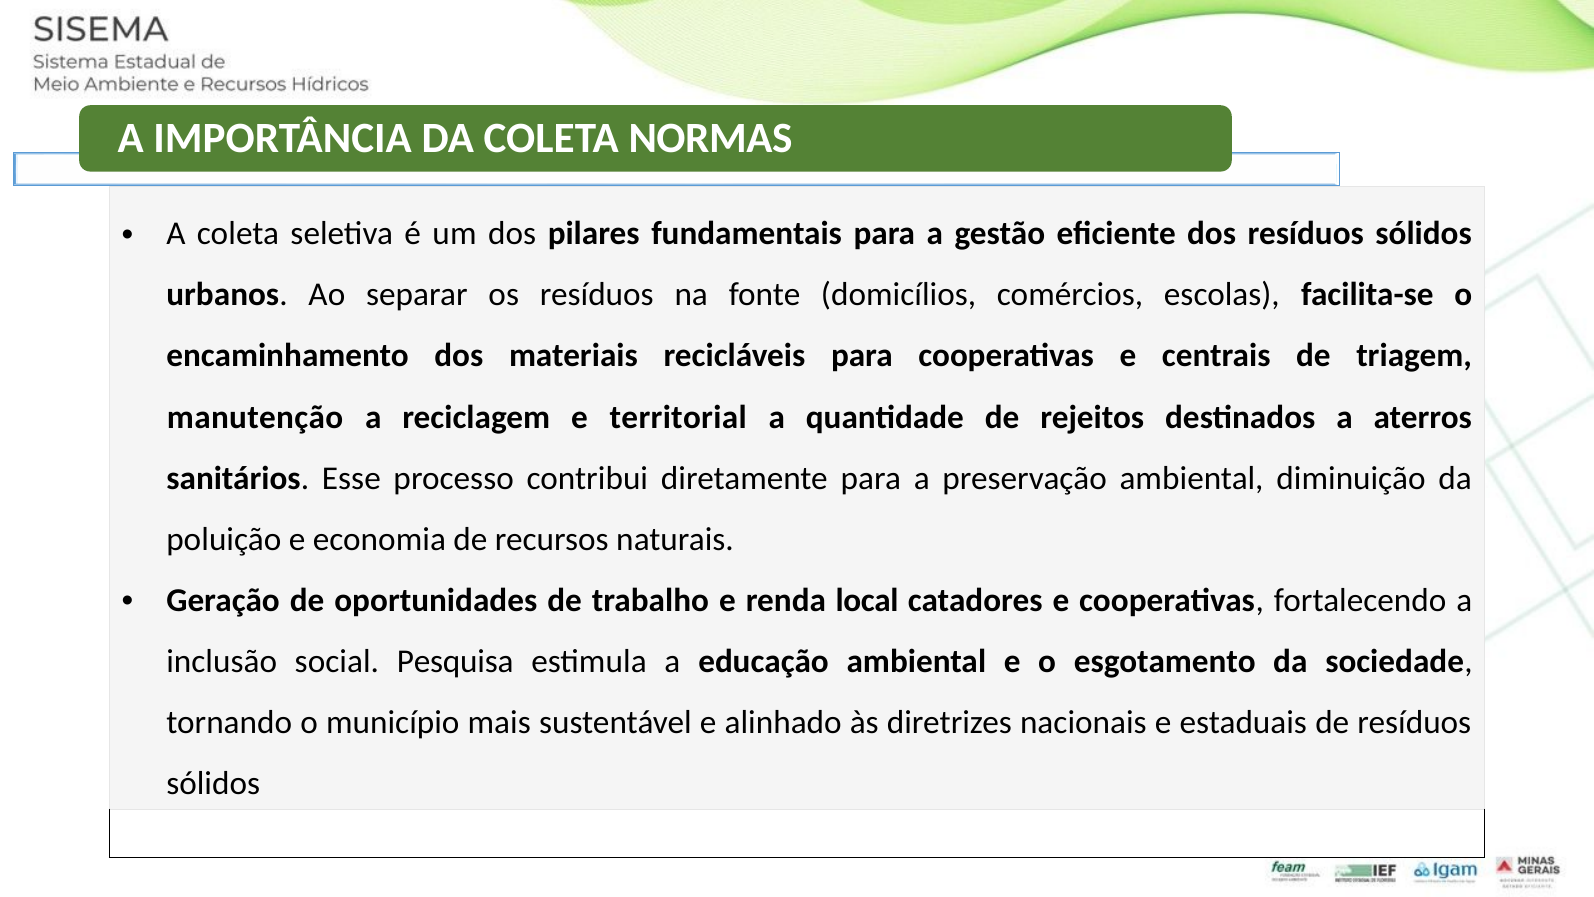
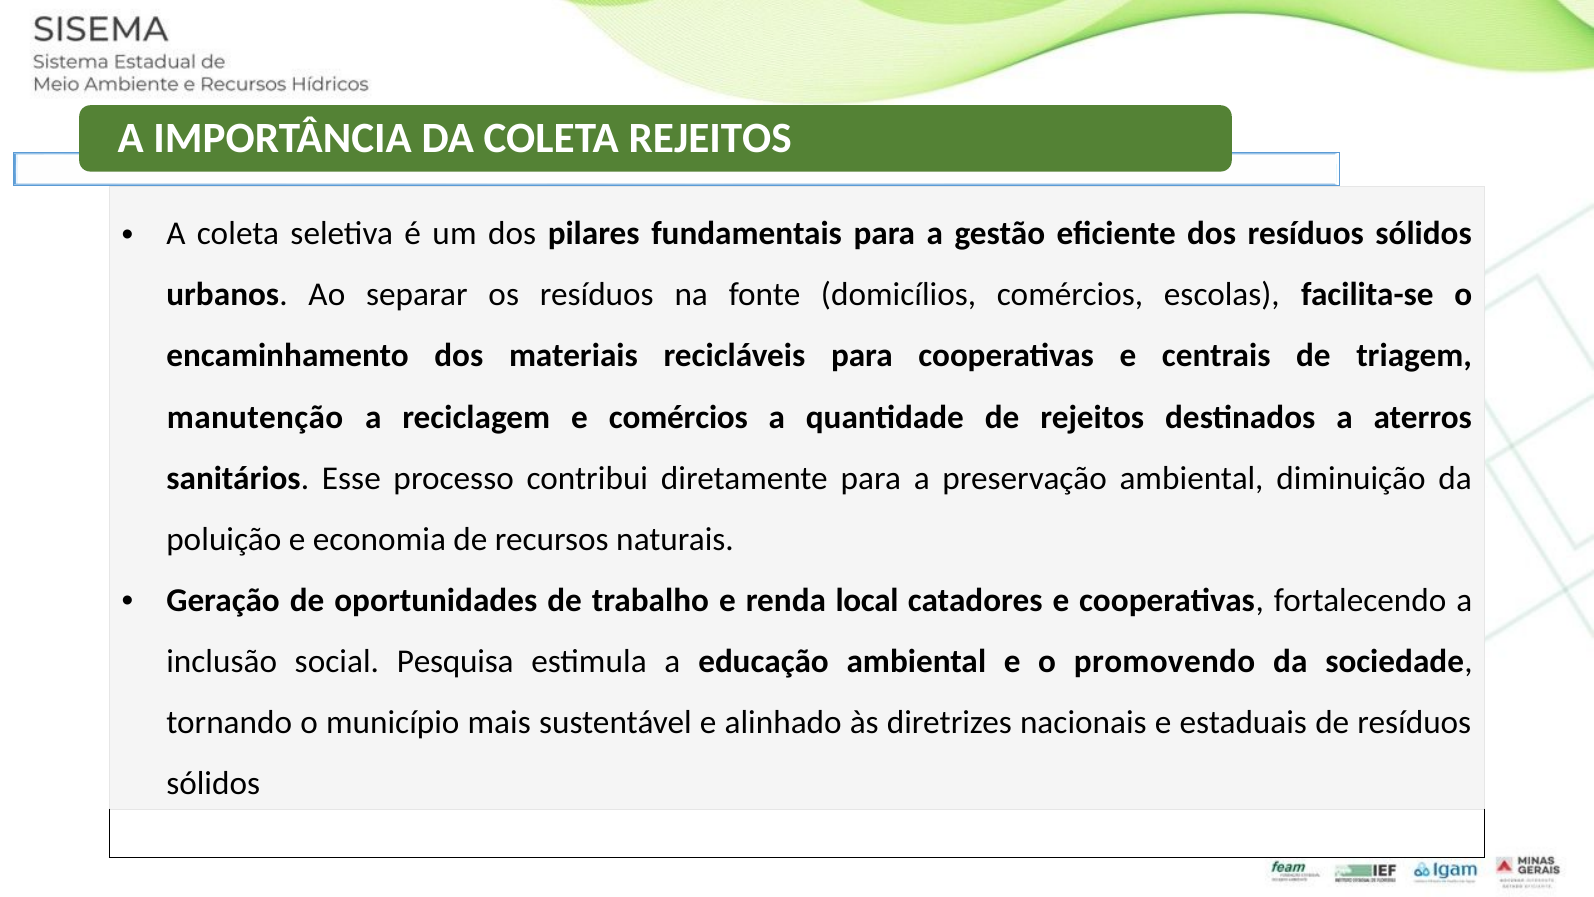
COLETA NORMAS: NORMAS -> REJEITOS (710, 138)
e territorial: territorial -> comércios (678, 417)
esgotamento: esgotamento -> promovendo (1165, 661)
